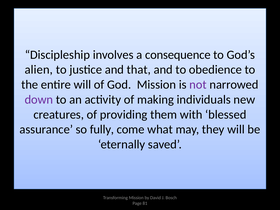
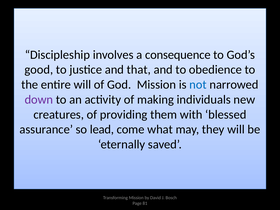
alien: alien -> good (39, 70)
not colour: purple -> blue (198, 85)
fully: fully -> lead (102, 129)
